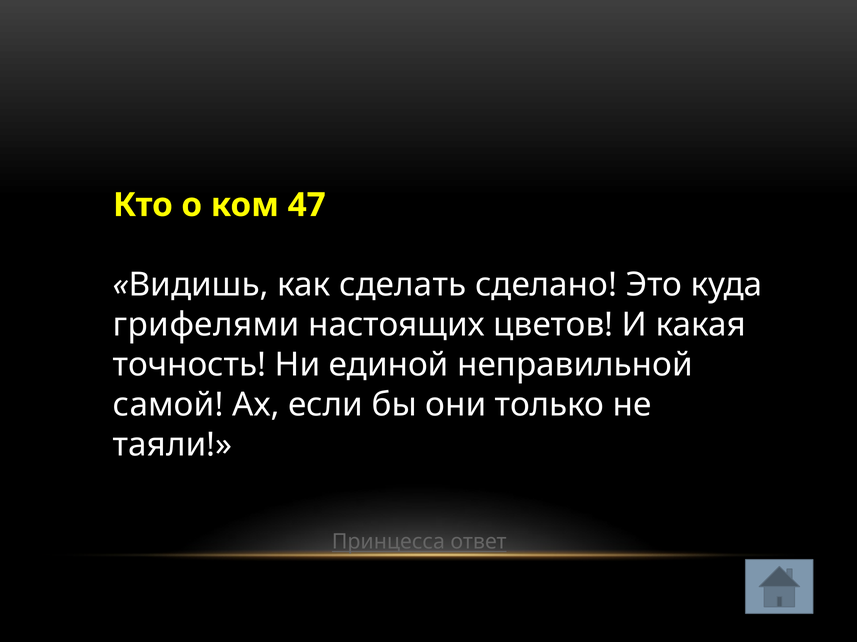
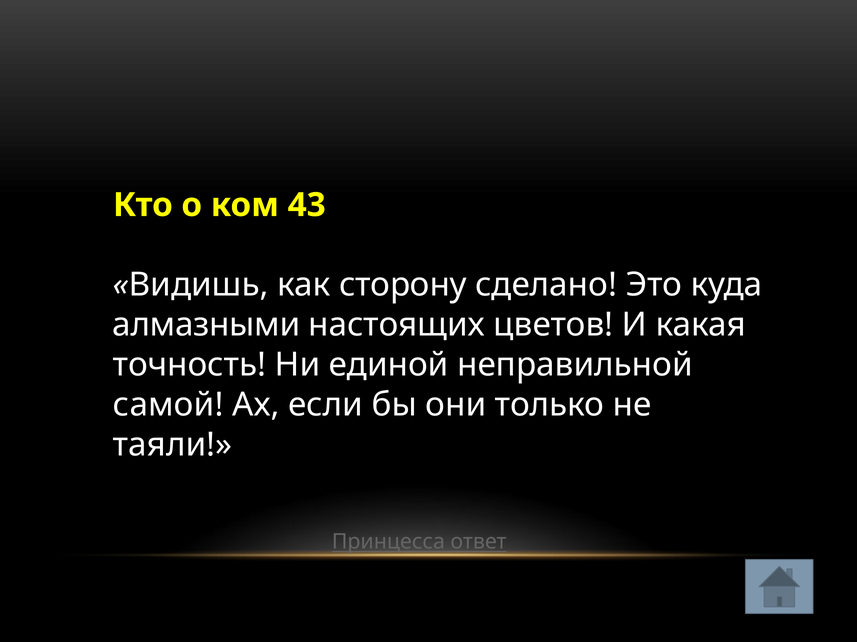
47: 47 -> 43 (307, 205)
сделать: сделать -> сторону (403, 285)
грифелями: грифелями -> алмазными (206, 325)
